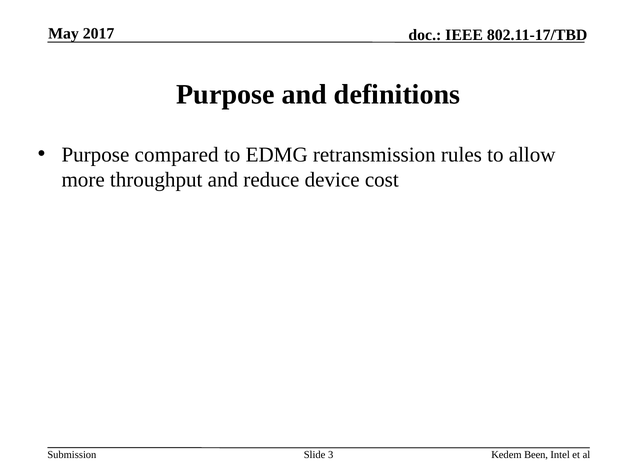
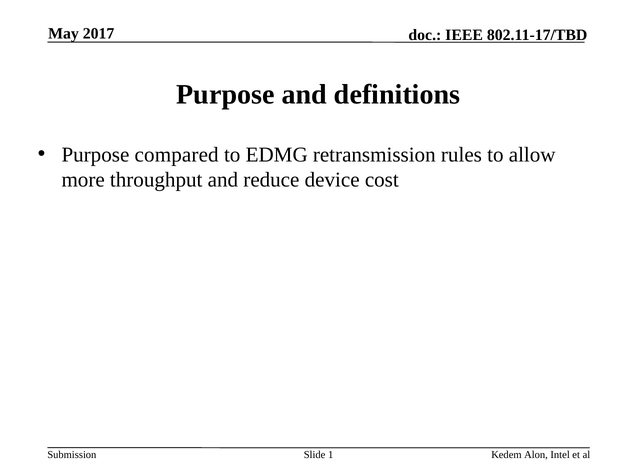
3: 3 -> 1 (331, 455)
Been: Been -> Alon (536, 455)
